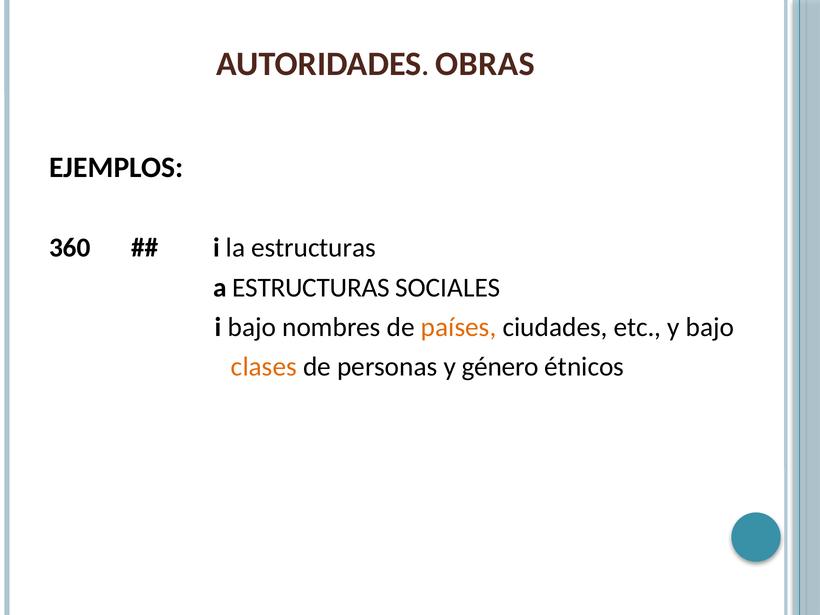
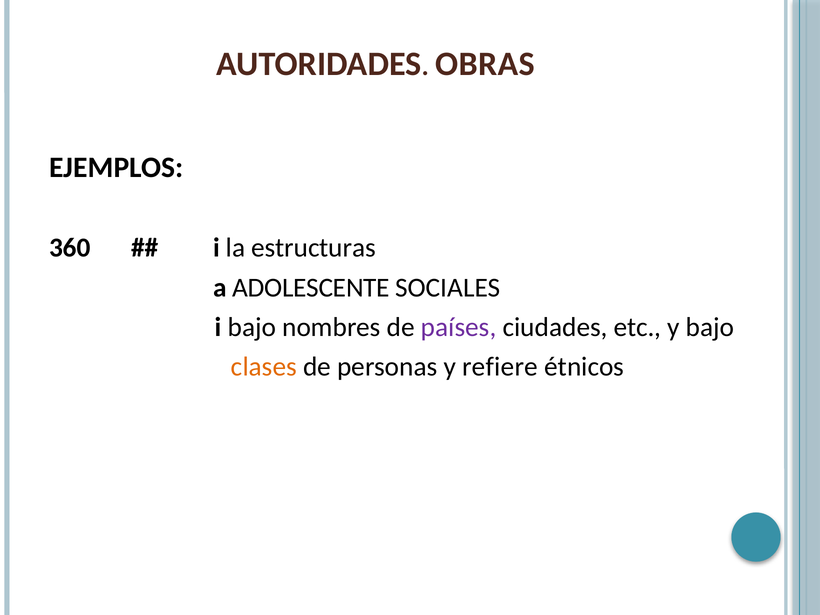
a ESTRUCTURAS: ESTRUCTURAS -> ADOLESCENTE (311, 288)
países colour: orange -> purple (459, 327)
género: género -> refiere (500, 367)
